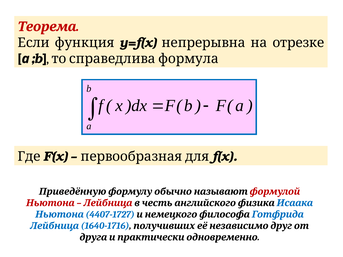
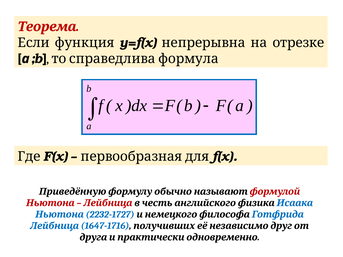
4407-1727: 4407-1727 -> 2232-1727 (110, 215)
1640-1716: 1640-1716 -> 1647-1716 (105, 226)
